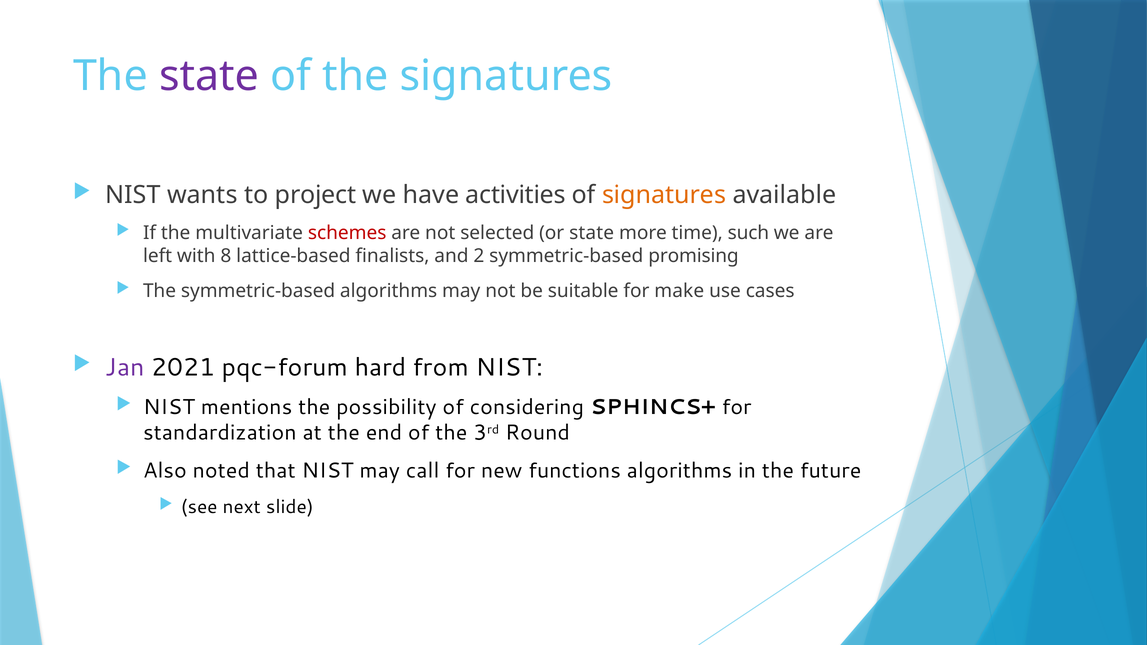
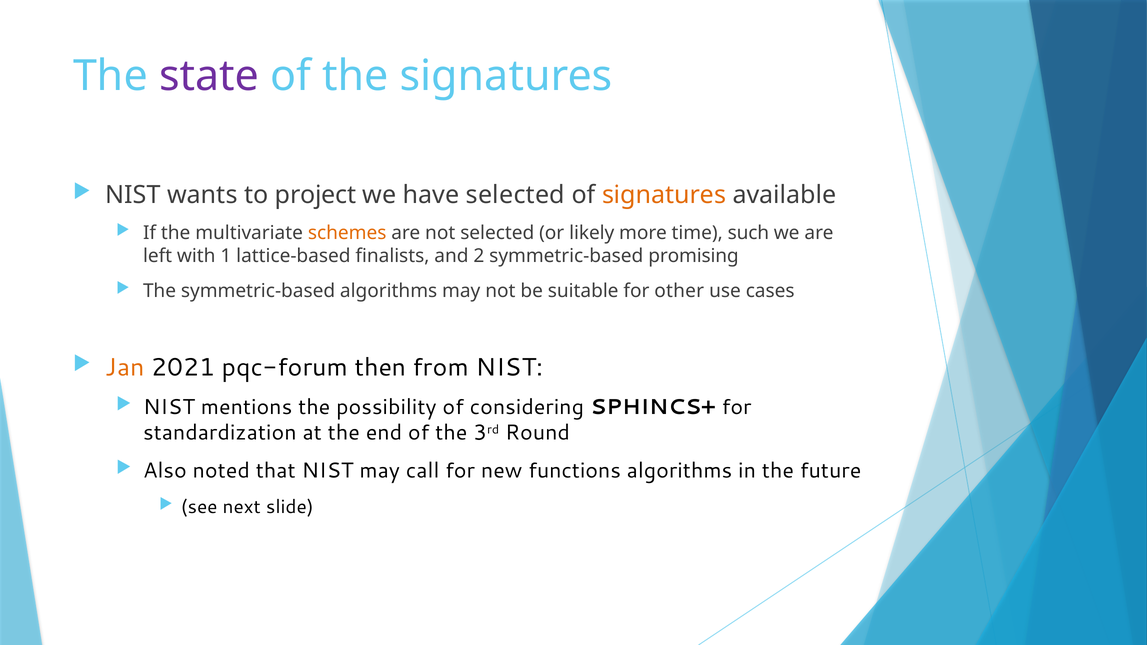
have activities: activities -> selected (515, 195)
schemes colour: red -> orange (347, 233)
or state: state -> likely (592, 233)
8: 8 -> 1 (226, 256)
make: make -> other (679, 291)
Jan colour: purple -> orange (125, 368)
hard: hard -> then (381, 368)
